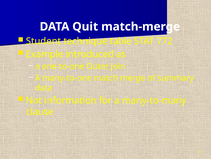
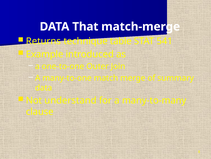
Quit: Quit -> That (85, 26)
Student: Student -> Returns (43, 41)
772: 772 -> 541 (165, 41)
information: information -> understand (71, 100)
